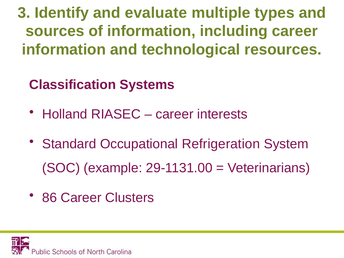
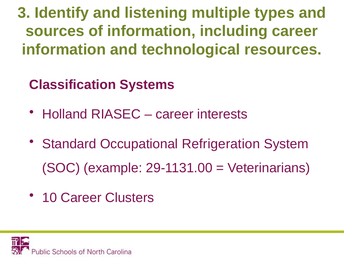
evaluate: evaluate -> listening (156, 13)
86: 86 -> 10 (50, 198)
